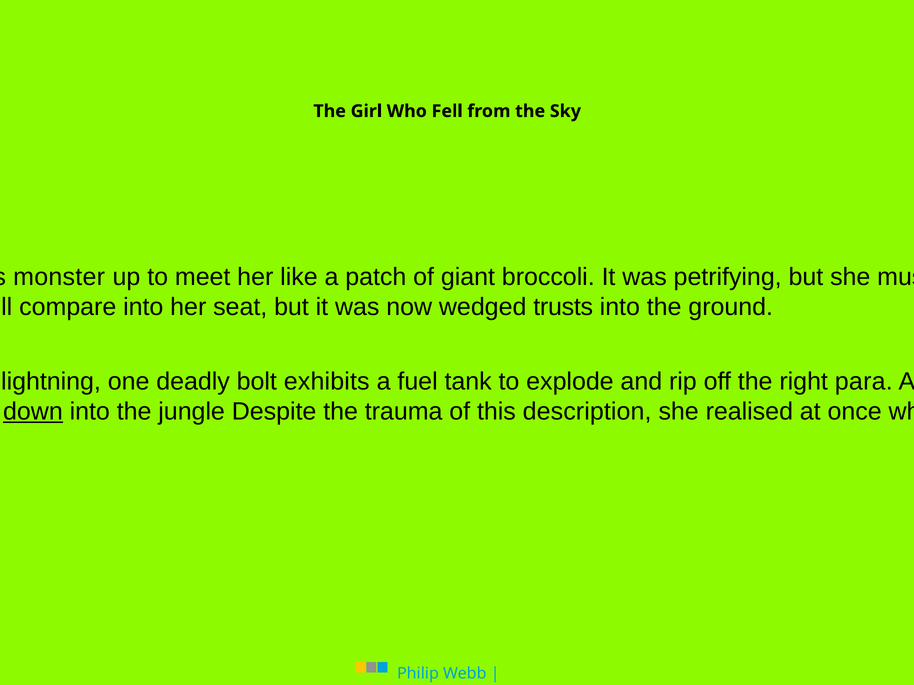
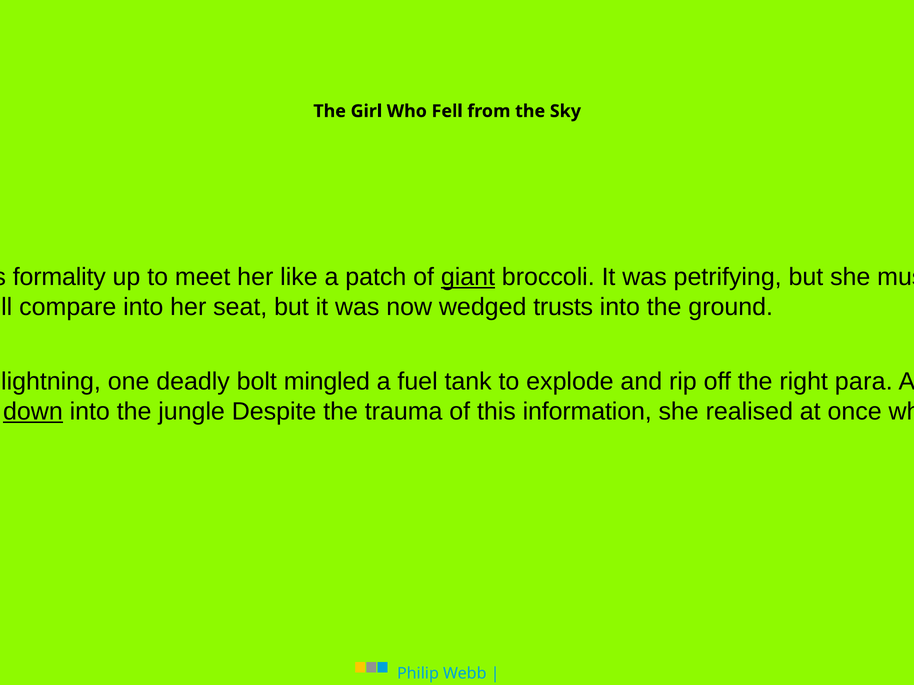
monster: monster -> formality (59, 277)
giant underline: none -> present (468, 277)
exhibits: exhibits -> mingled (327, 382)
description: description -> information (587, 412)
